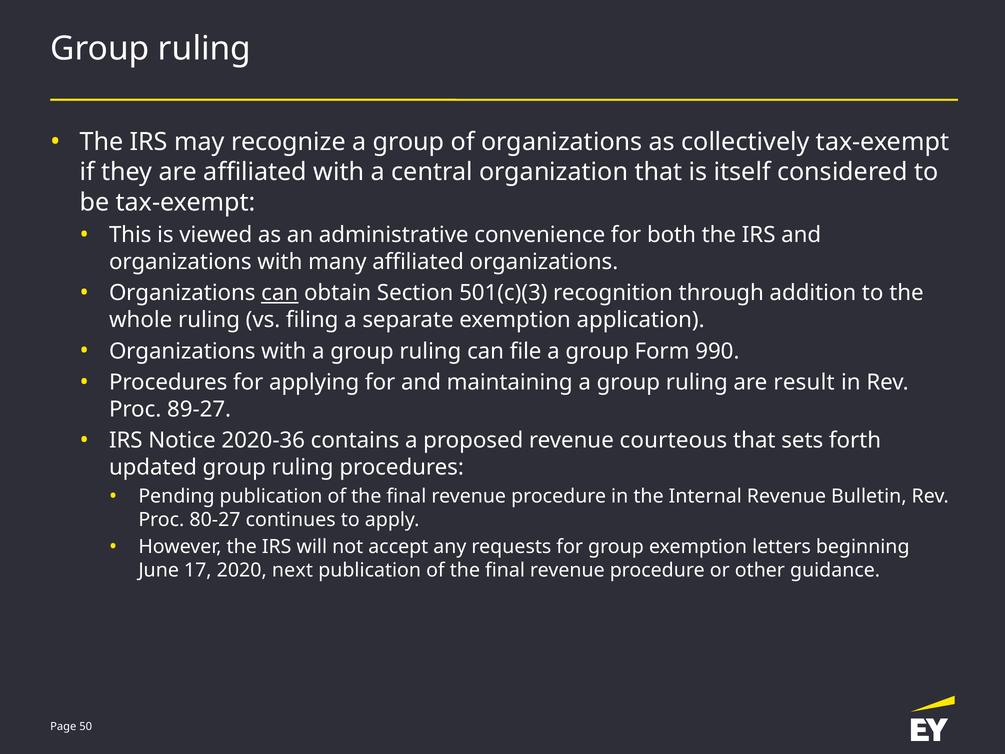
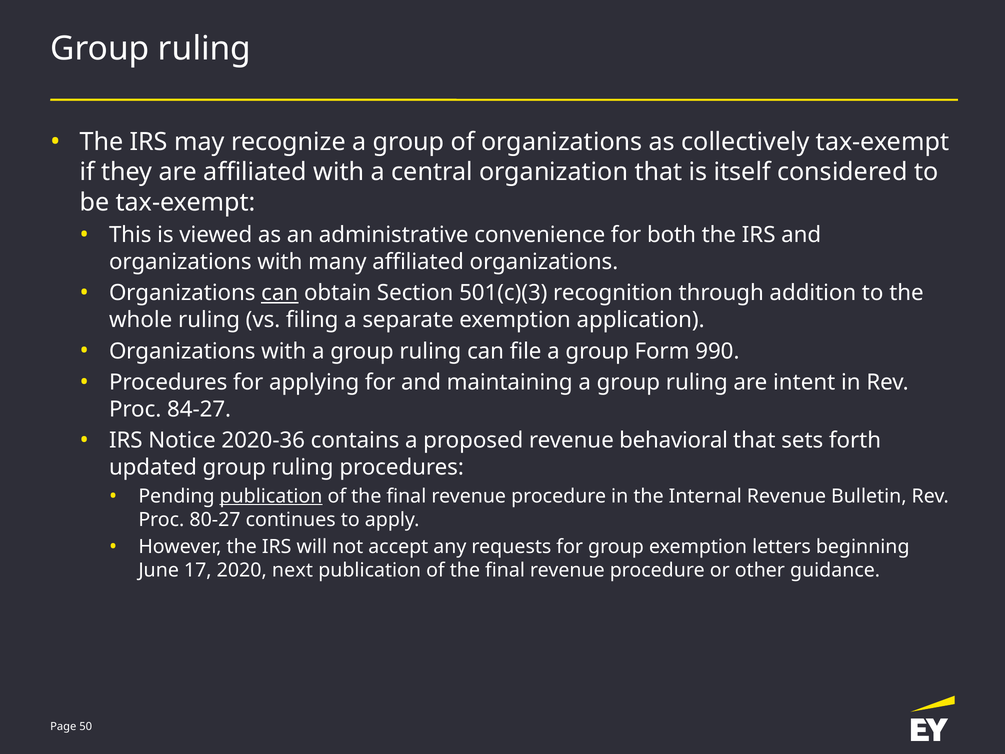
result: result -> intent (804, 382)
89-27: 89-27 -> 84-27 (199, 409)
courteous: courteous -> behavioral (674, 440)
publication underline: none -> present (271, 496)
